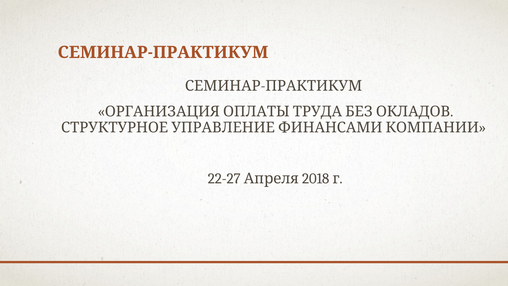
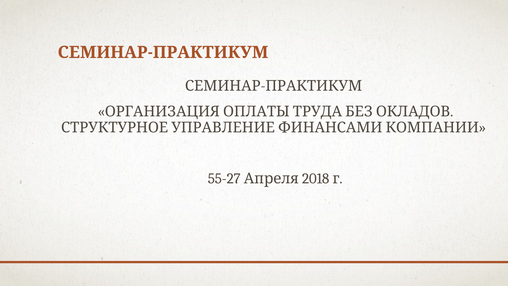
22-27: 22-27 -> 55-27 (224, 178)
